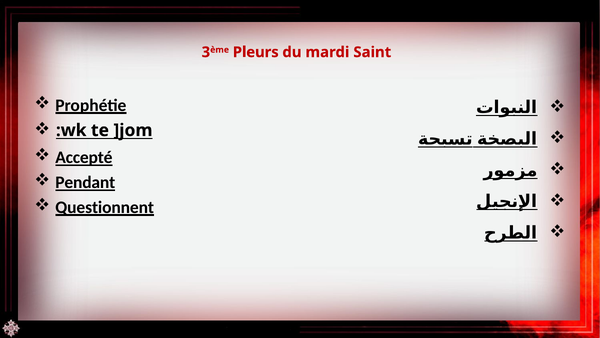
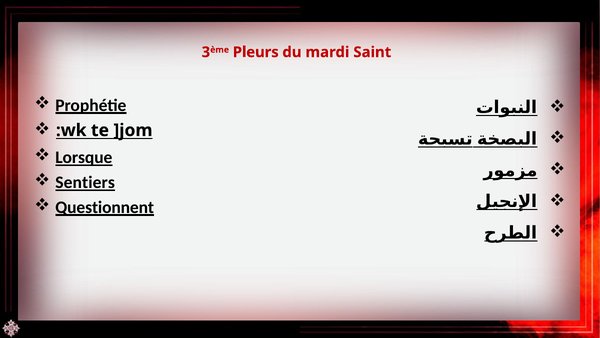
Accepté: Accepté -> Lorsque (84, 157)
Pendant: Pendant -> Sentiers (85, 182)
